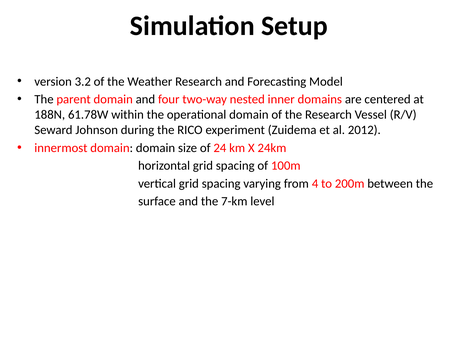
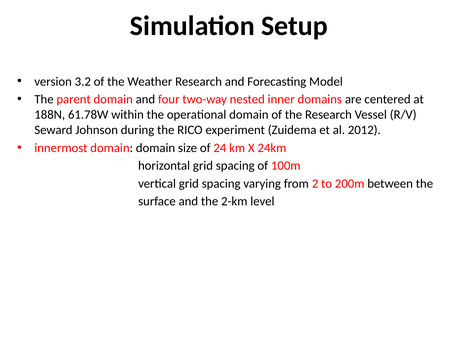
4: 4 -> 2 (315, 183)
7-km: 7-km -> 2-km (234, 201)
